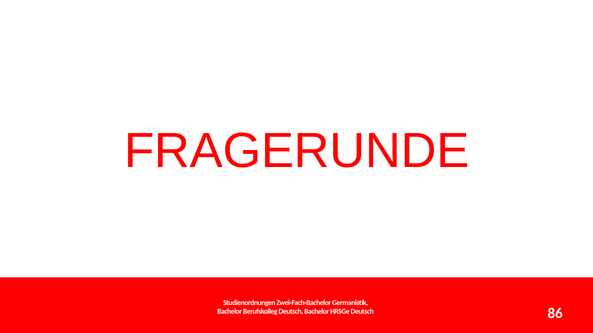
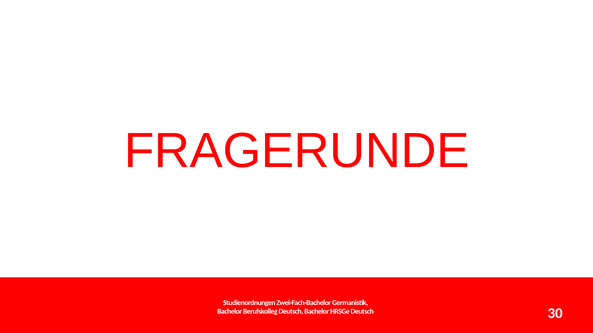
86: 86 -> 30 (555, 314)
